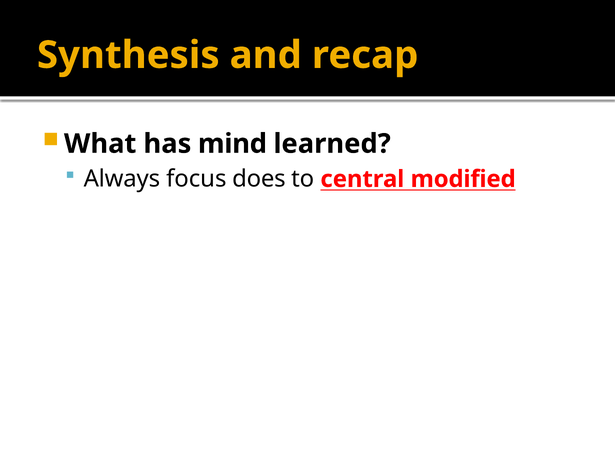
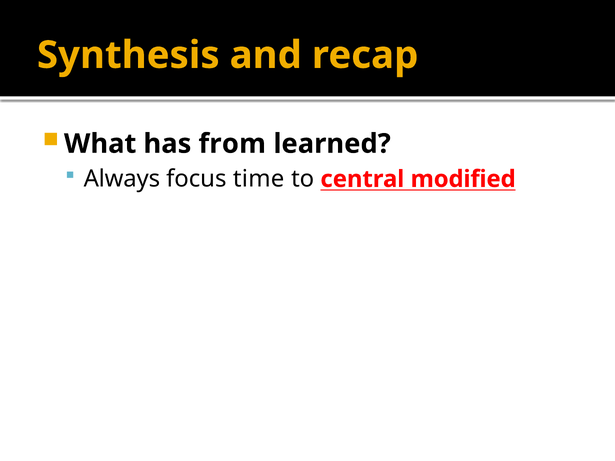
mind: mind -> from (232, 144)
does: does -> time (259, 179)
